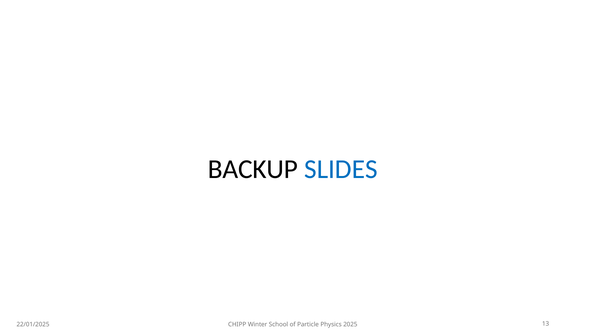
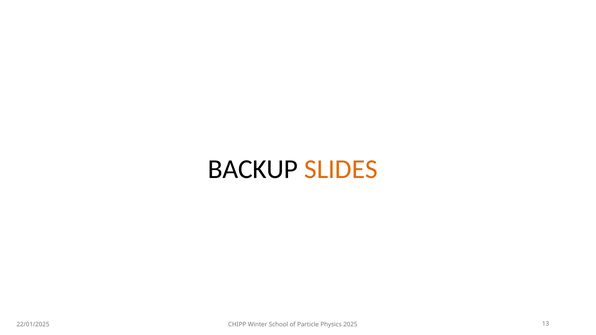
SLIDES colour: blue -> orange (341, 169)
